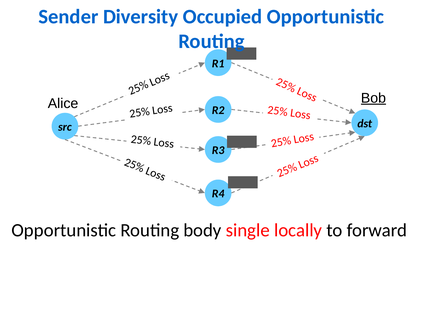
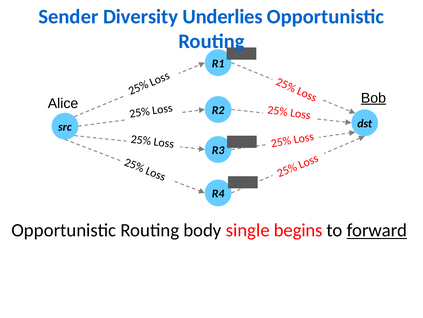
Occupied: Occupied -> Underlies (223, 17)
locally: locally -> begins (298, 230)
forward underline: none -> present (377, 230)
